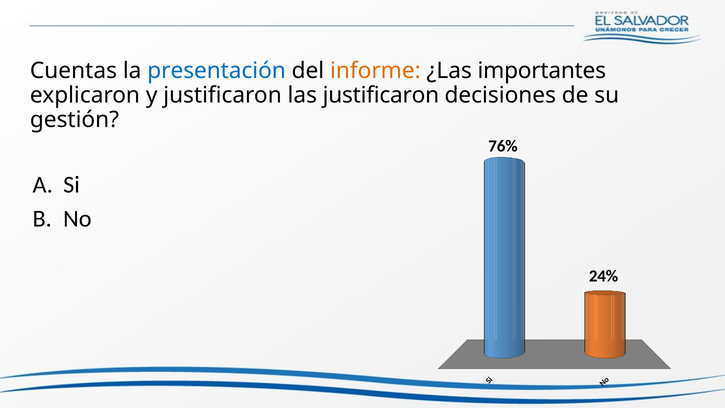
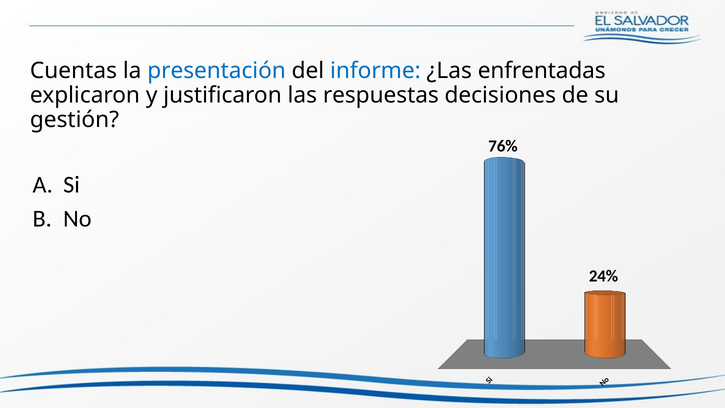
informe colour: orange -> blue (375, 71)
importantes: importantes -> enfrentadas (542, 71)
las justificaron: justificaron -> respuestas (381, 95)
